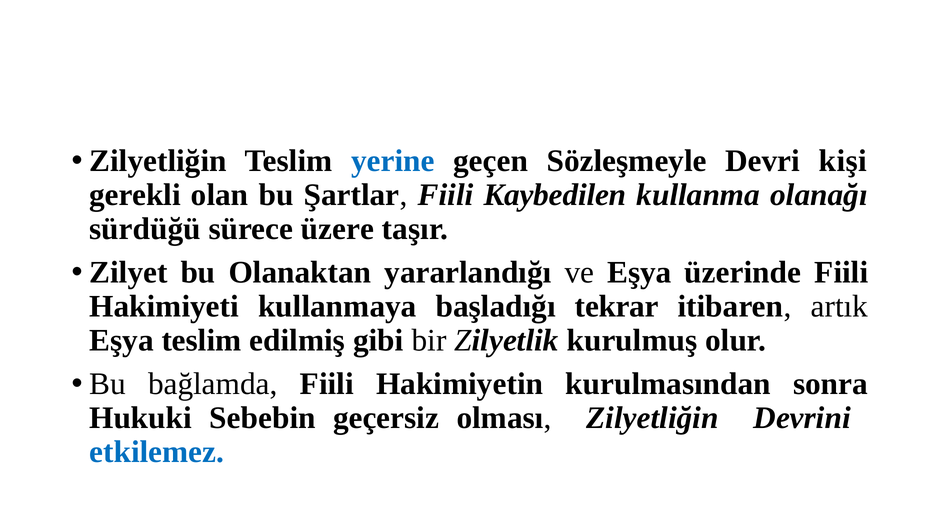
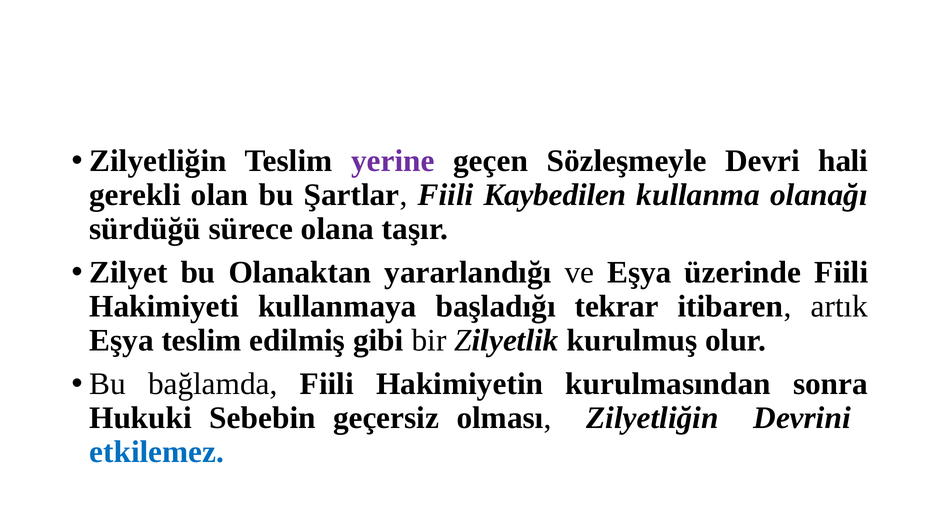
yerine colour: blue -> purple (393, 161)
kişi: kişi -> hali (843, 161)
üzere: üzere -> olana (338, 229)
